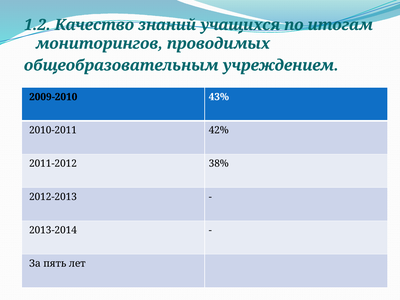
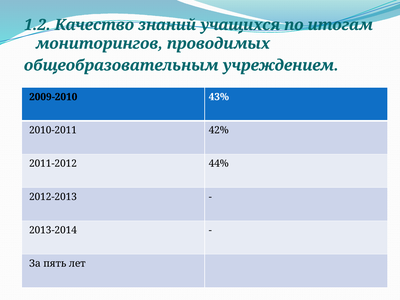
38%: 38% -> 44% (219, 164)
